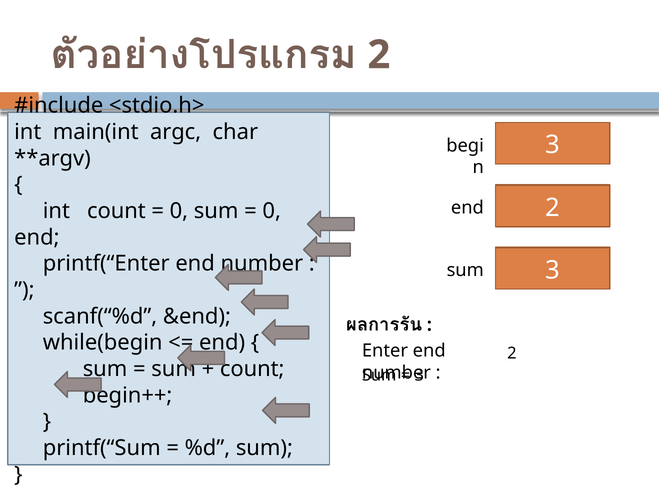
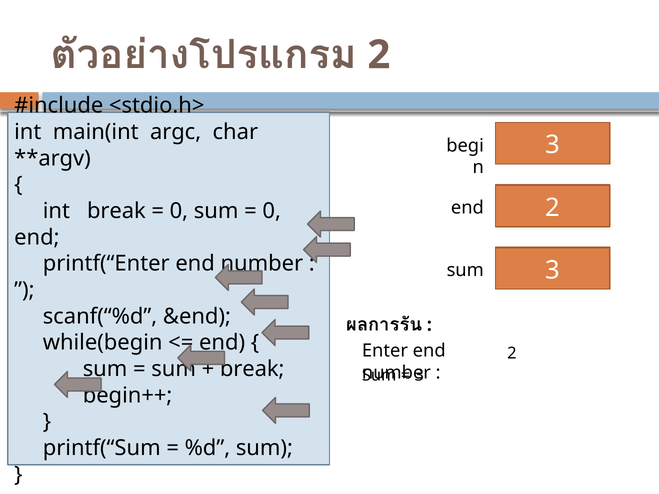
int count: count -> break (116, 211)
count: count -> break (252, 369)
